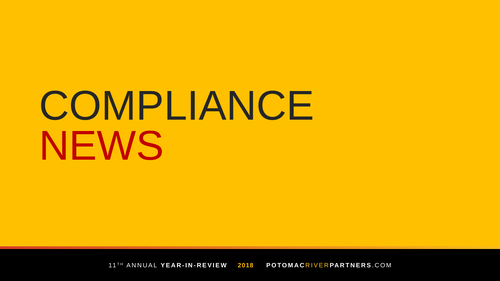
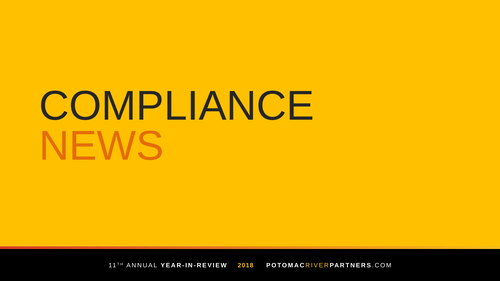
NEWS colour: red -> orange (102, 146)
